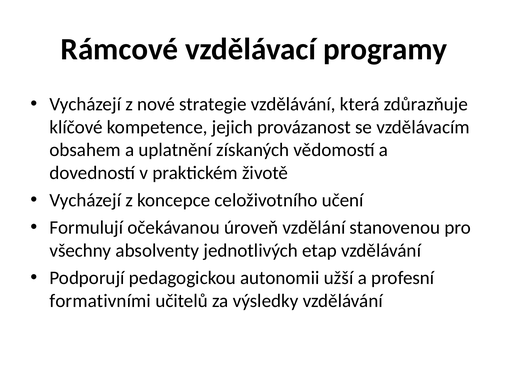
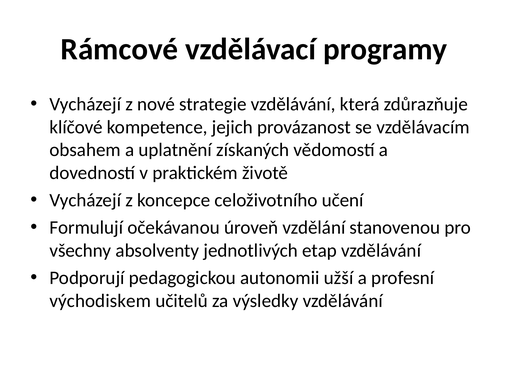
formativními: formativními -> východiskem (100, 301)
